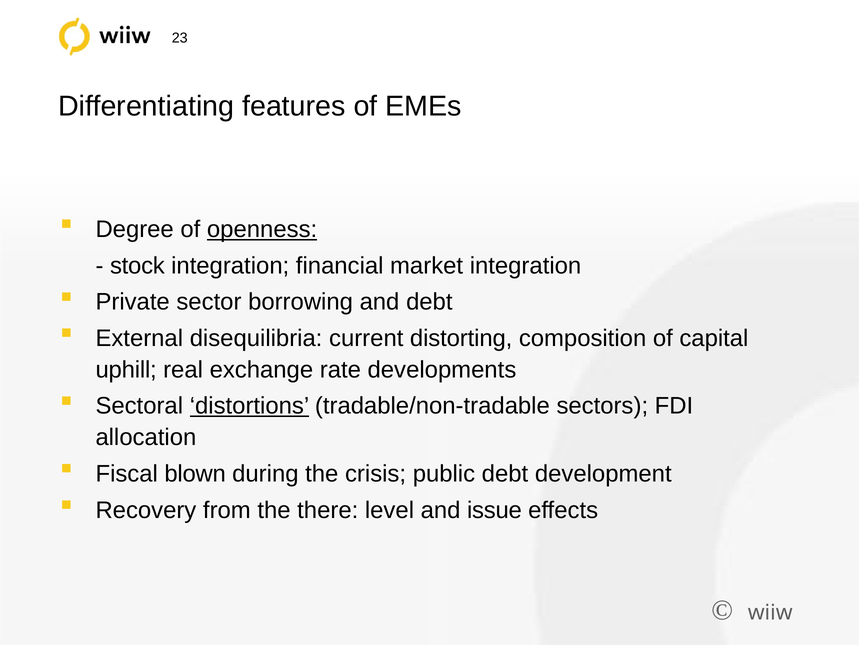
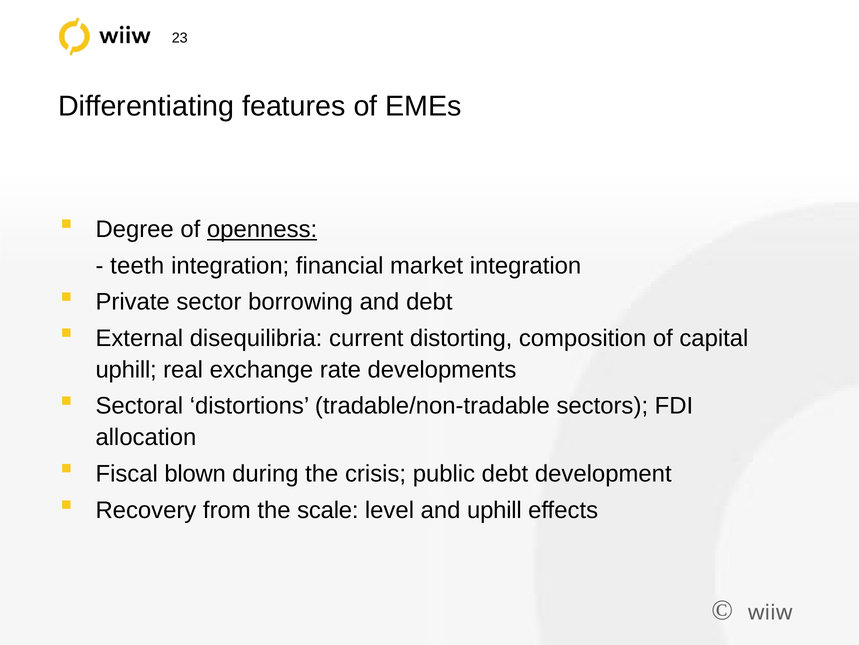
stock: stock -> teeth (137, 265)
distortions underline: present -> none (249, 406)
there: there -> scale (328, 510)
and issue: issue -> uphill (494, 510)
